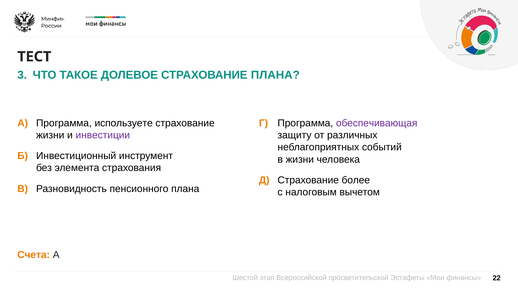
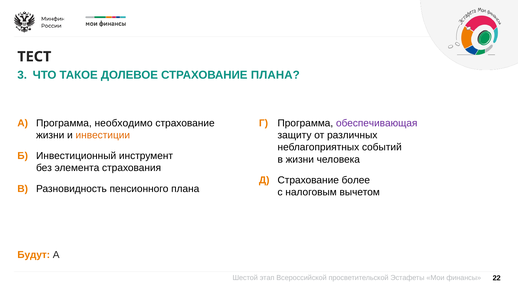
используете: используете -> необходимо (124, 123)
инвестиции colour: purple -> orange (103, 135)
Счета: Счета -> Будут (34, 255)
